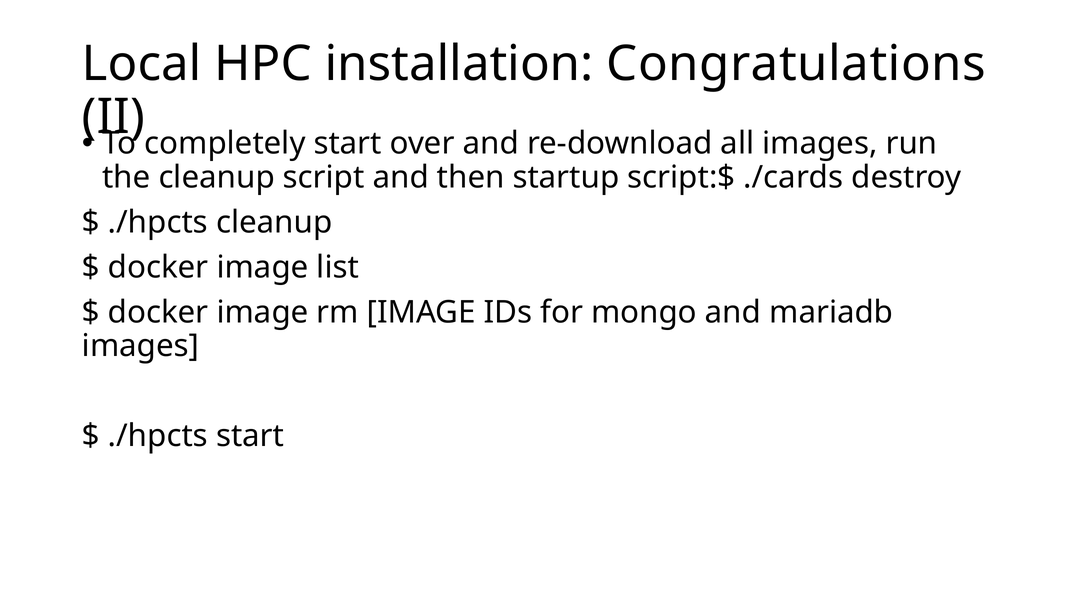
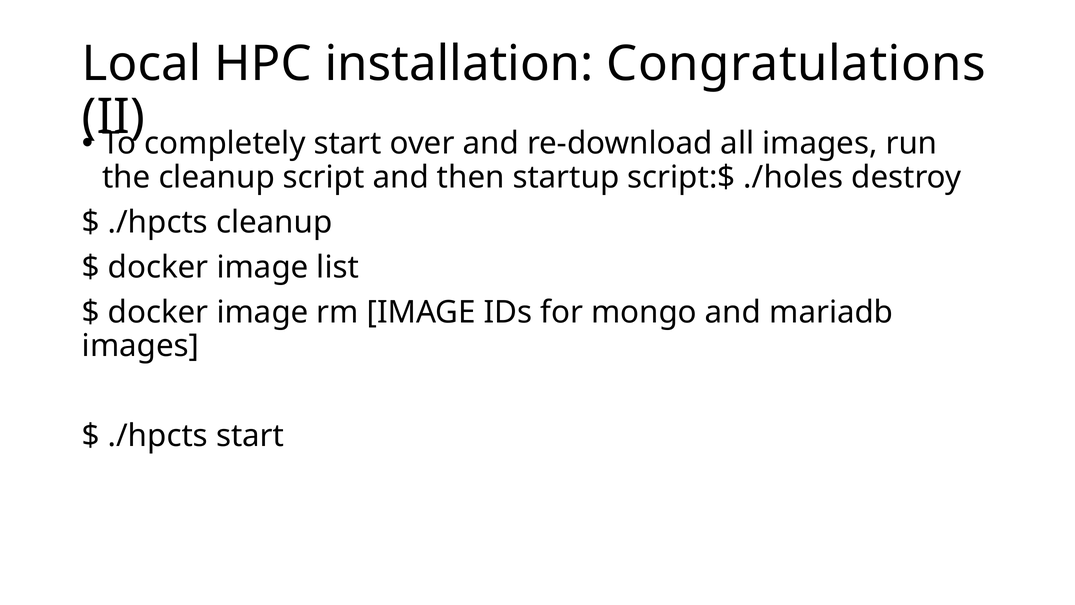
./cards: ./cards -> ./holes (793, 177)
